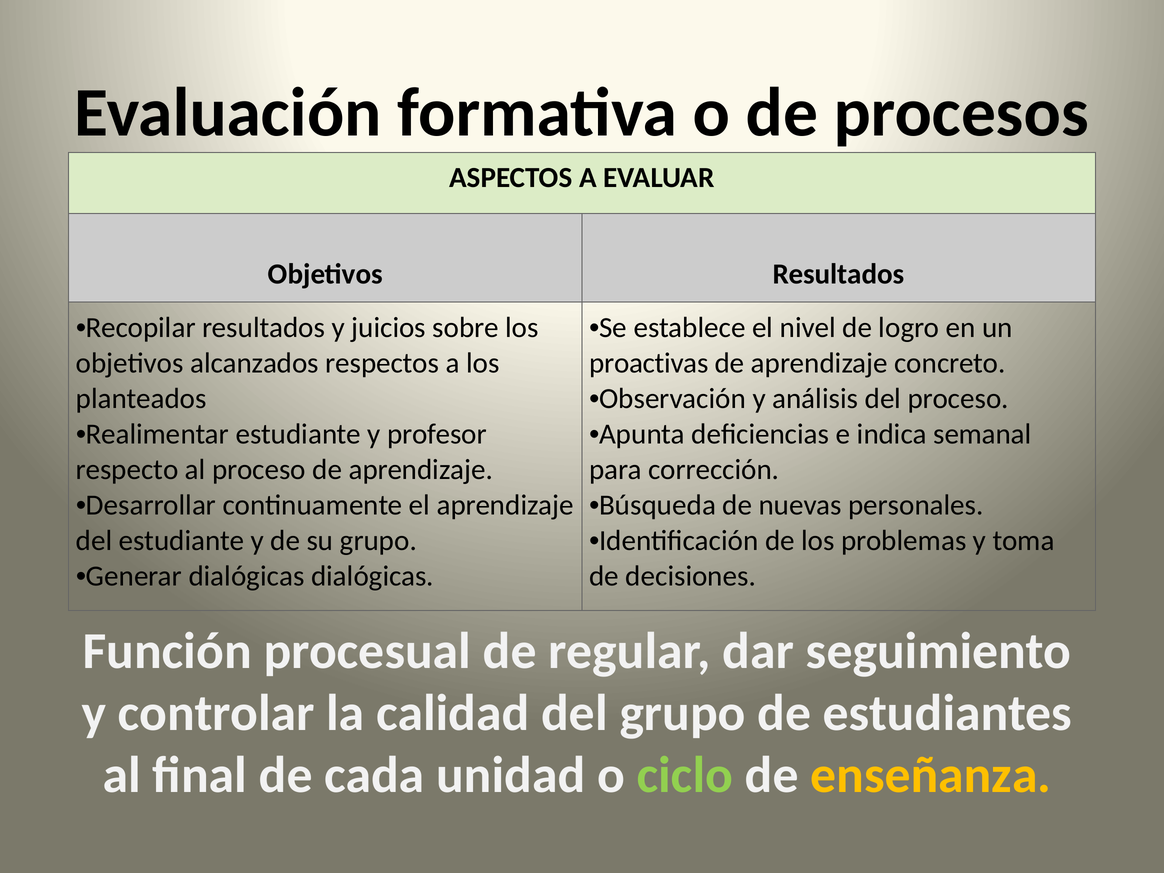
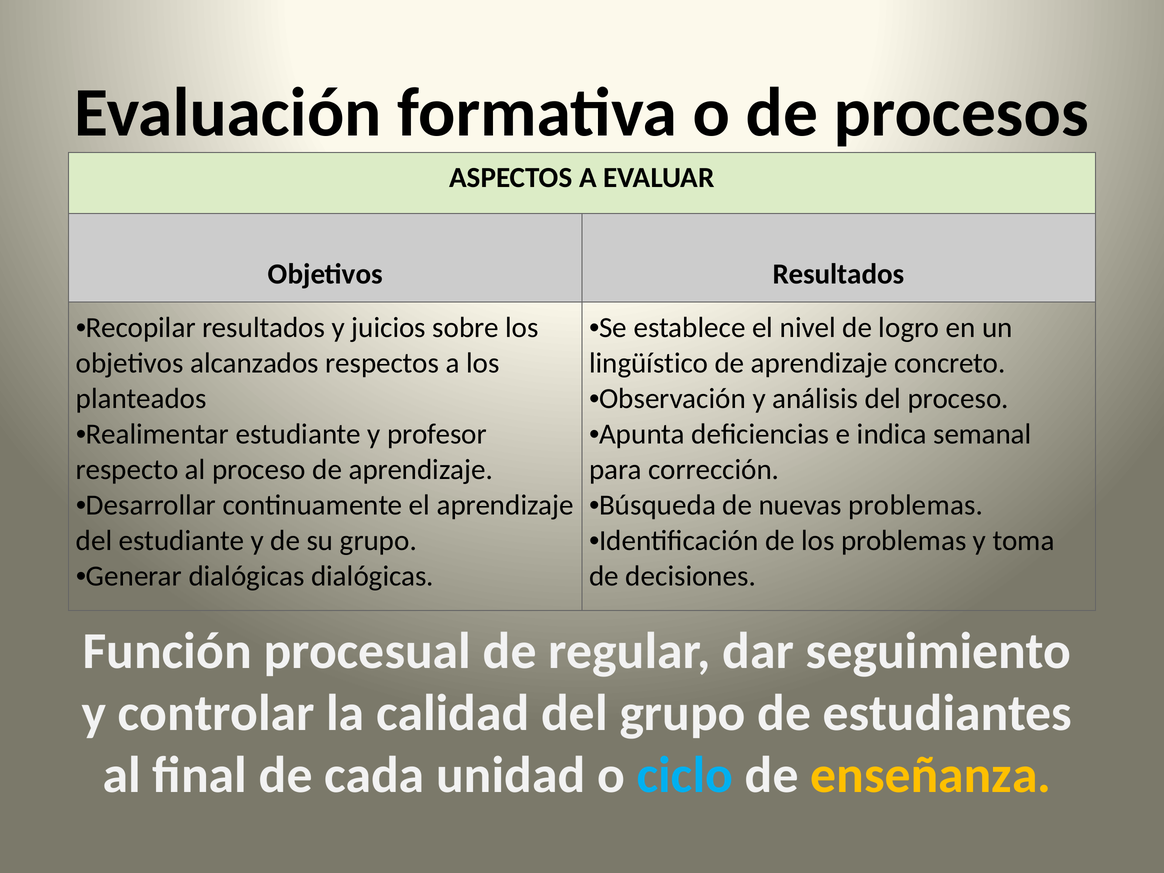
proactivas: proactivas -> lingüístico (649, 363)
nuevas personales: personales -> problemas (916, 505)
ciclo colour: light green -> light blue (685, 775)
